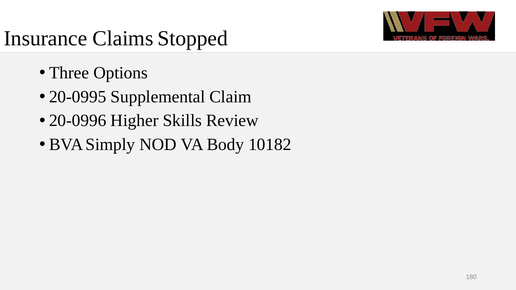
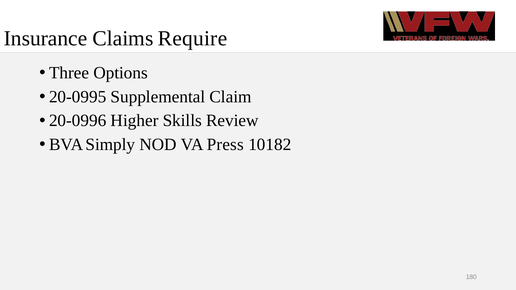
Stopped: Stopped -> Require (193, 38)
Body: Body -> Press (225, 145)
